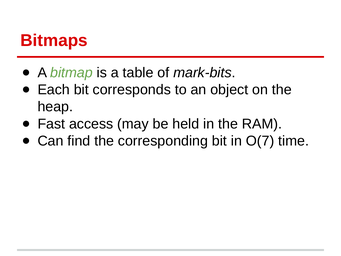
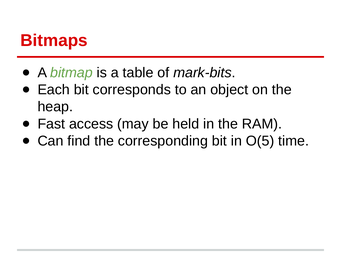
O(7: O(7 -> O(5 (260, 141)
